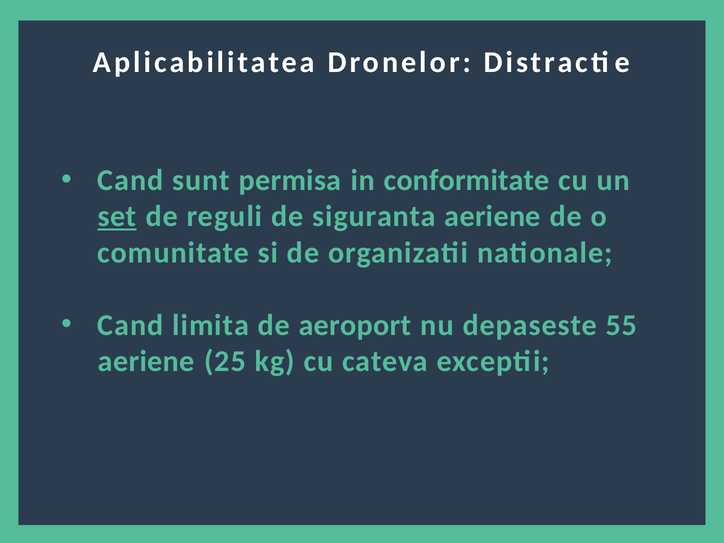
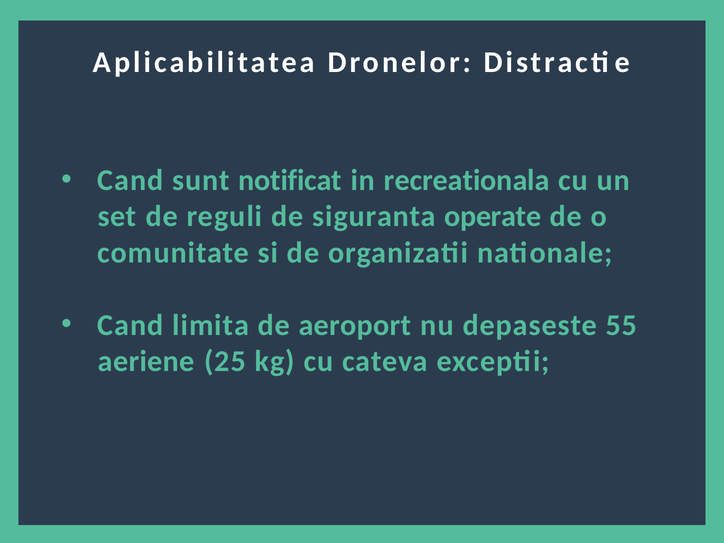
permisa: permisa -> notificat (290, 180)
conformitate: conformitate -> recreationala (467, 180)
set underline: present -> none (117, 216)
siguranta aeriene: aeriene -> operate (493, 216)
